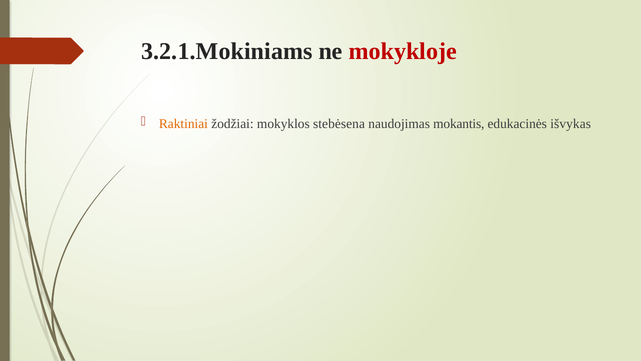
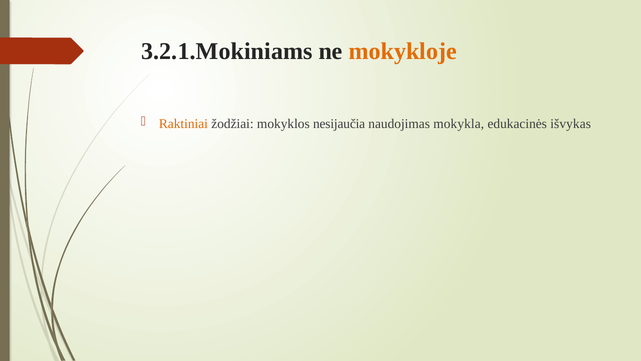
mokykloje colour: red -> orange (403, 51)
stebėsena: stebėsena -> nesijaučia (339, 124)
mokantis: mokantis -> mokykla (459, 124)
